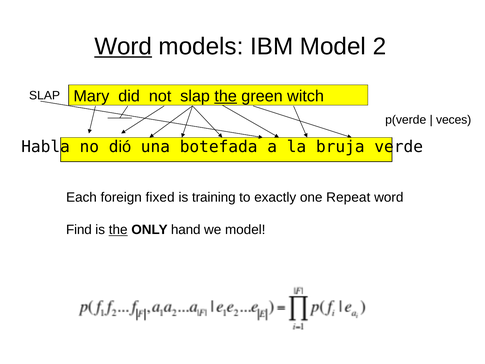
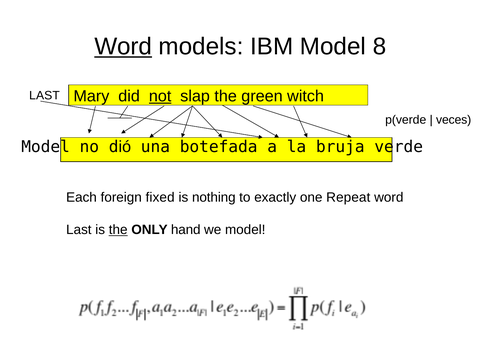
2: 2 -> 8 (379, 47)
not underline: none -> present (160, 96)
the underline: present -> none (226, 96)
SLAP: SLAP -> LAST (44, 95)
Habla: Habla -> Model (46, 147)
training: training -> nothing (214, 197)
Find: Find -> Last (79, 230)
